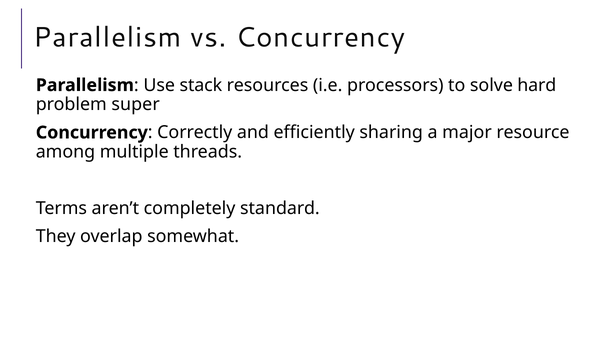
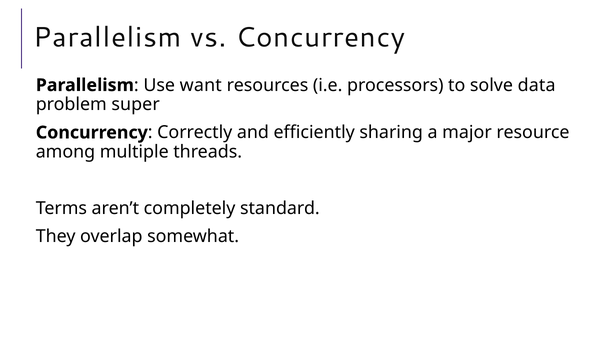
stack: stack -> want (201, 85)
hard: hard -> data (537, 85)
